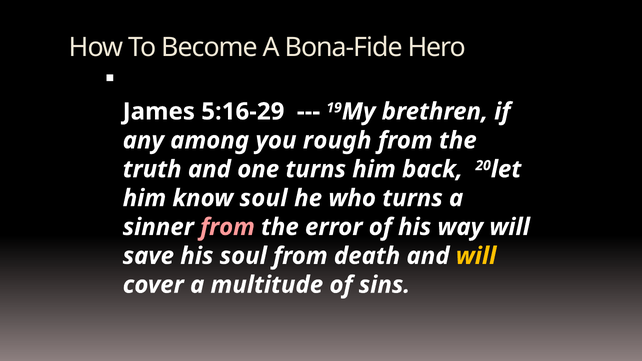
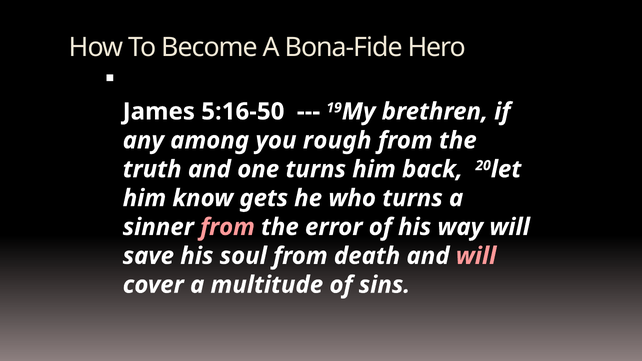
5:16-29: 5:16-29 -> 5:16-50 (243, 112)
know soul: soul -> gets (264, 198)
will colour: yellow -> pink (476, 256)
